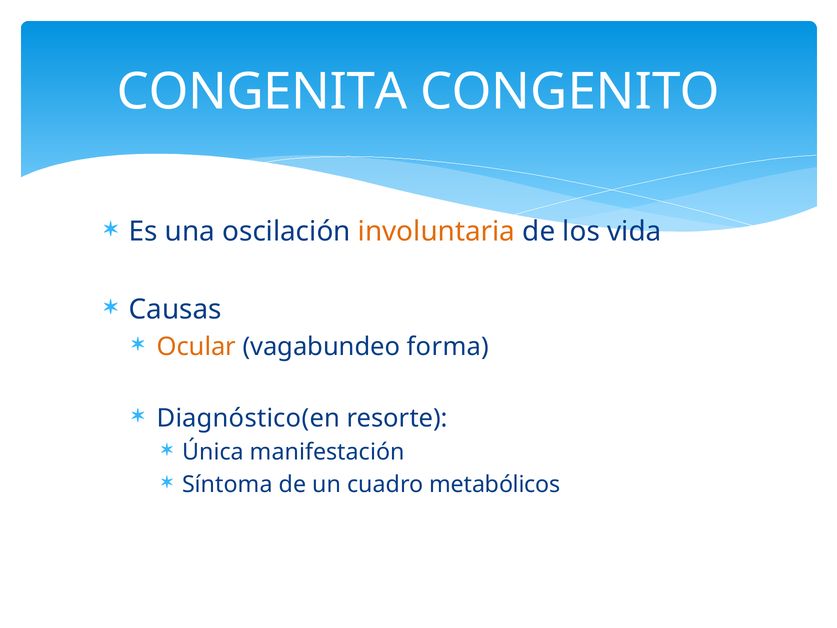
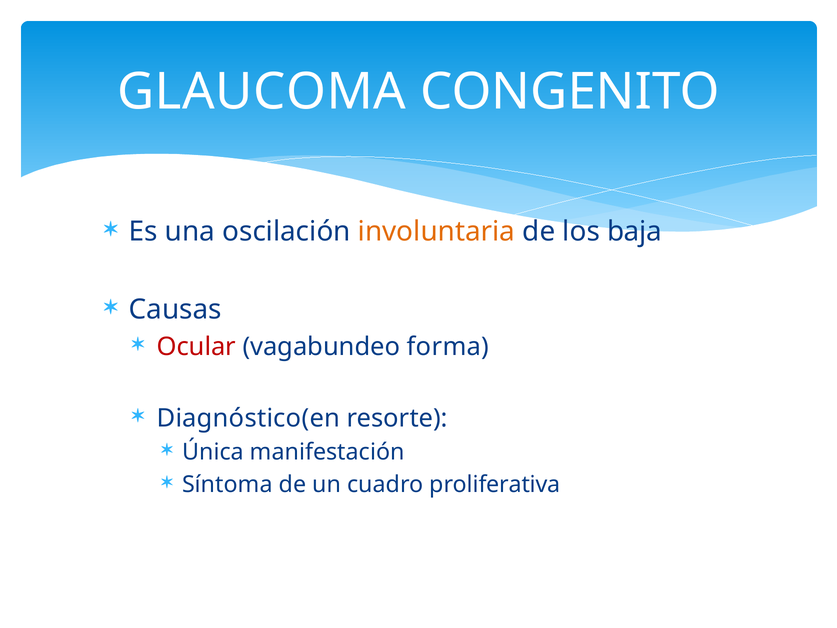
CONGENITA: CONGENITA -> GLAUCOMA (262, 92)
vida: vida -> baja (634, 231)
Ocular colour: orange -> red (196, 346)
metabólicos: metabólicos -> proliferativa (495, 484)
